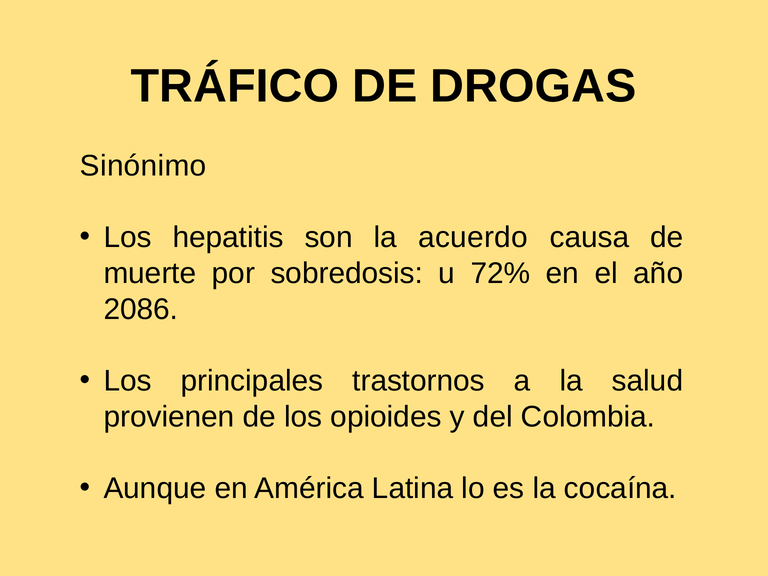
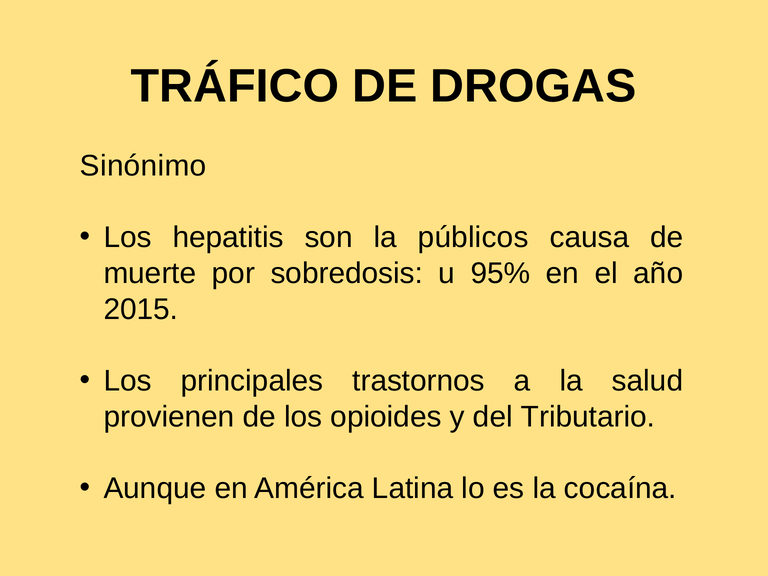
acuerdo: acuerdo -> públicos (473, 237)
72%: 72% -> 95% (500, 273)
2086: 2086 -> 2015 (141, 309)
Colombia: Colombia -> Tributario (588, 417)
